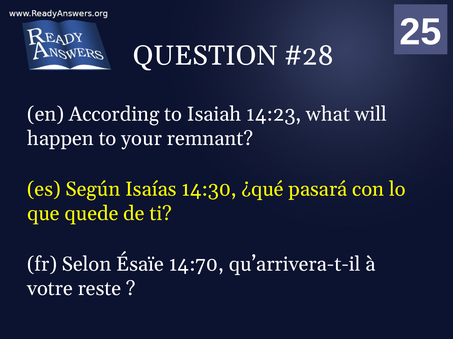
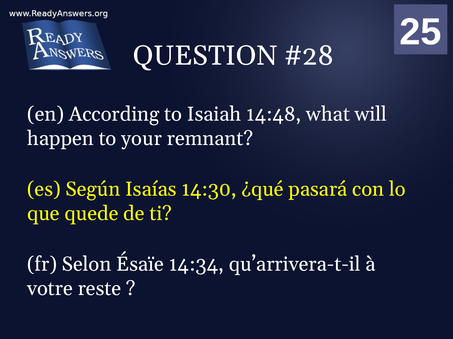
14:23: 14:23 -> 14:48 (274, 115)
14:70: 14:70 -> 14:34 (196, 265)
